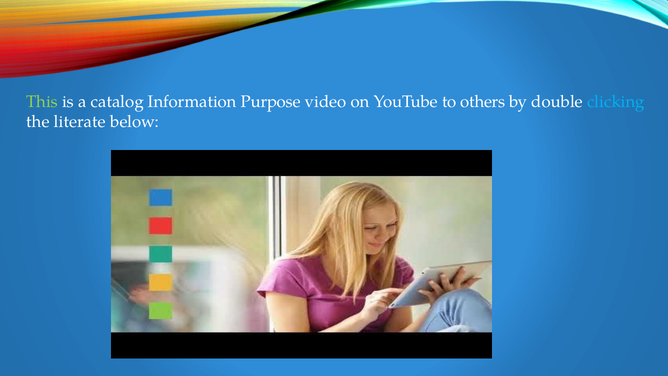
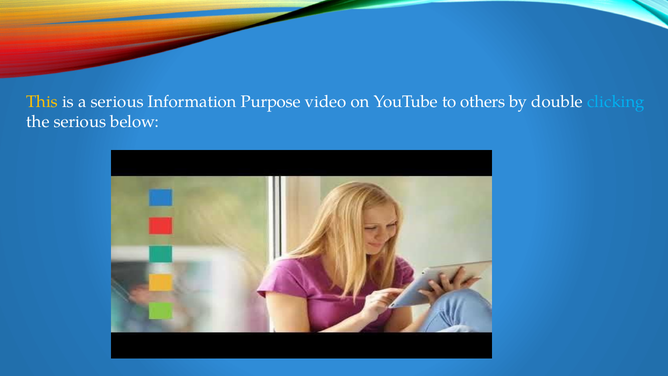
This colour: light green -> yellow (42, 102)
a catalog: catalog -> serious (117, 102)
the literate: literate -> serious (80, 122)
